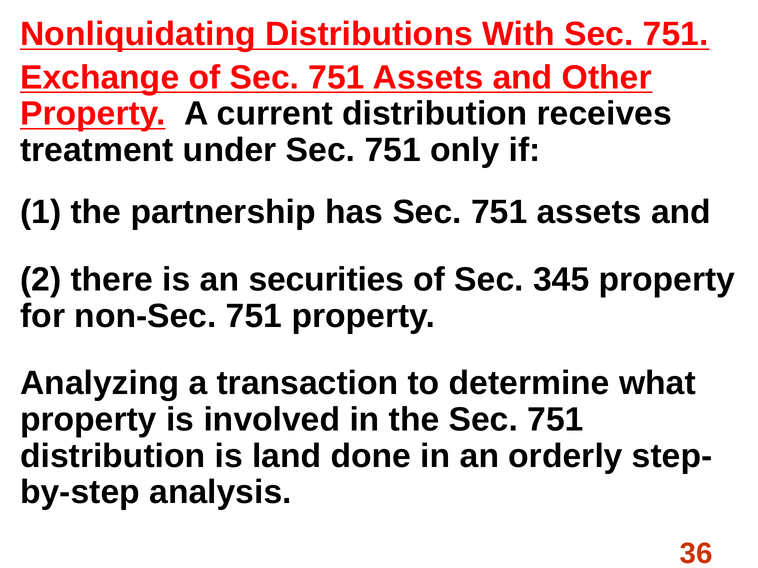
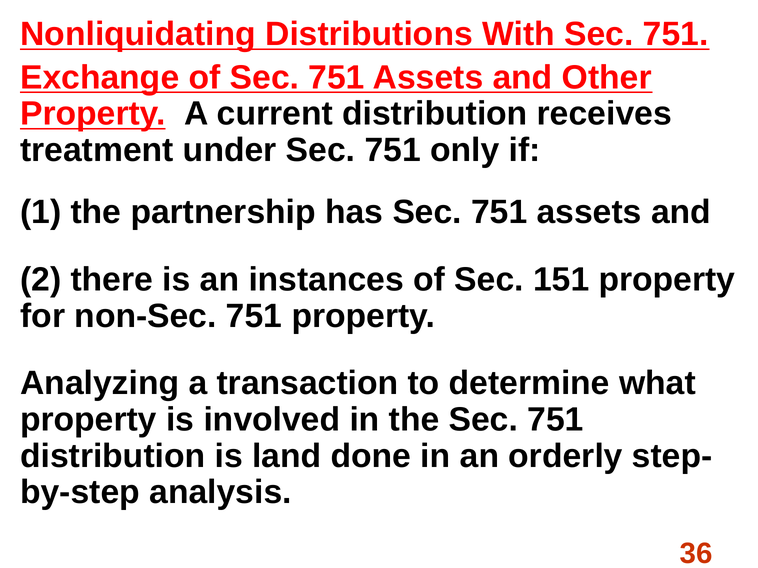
securities: securities -> instances (326, 280)
345: 345 -> 151 (561, 280)
